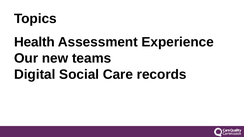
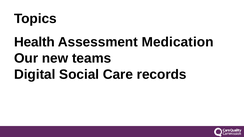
Experience: Experience -> Medication (178, 42)
